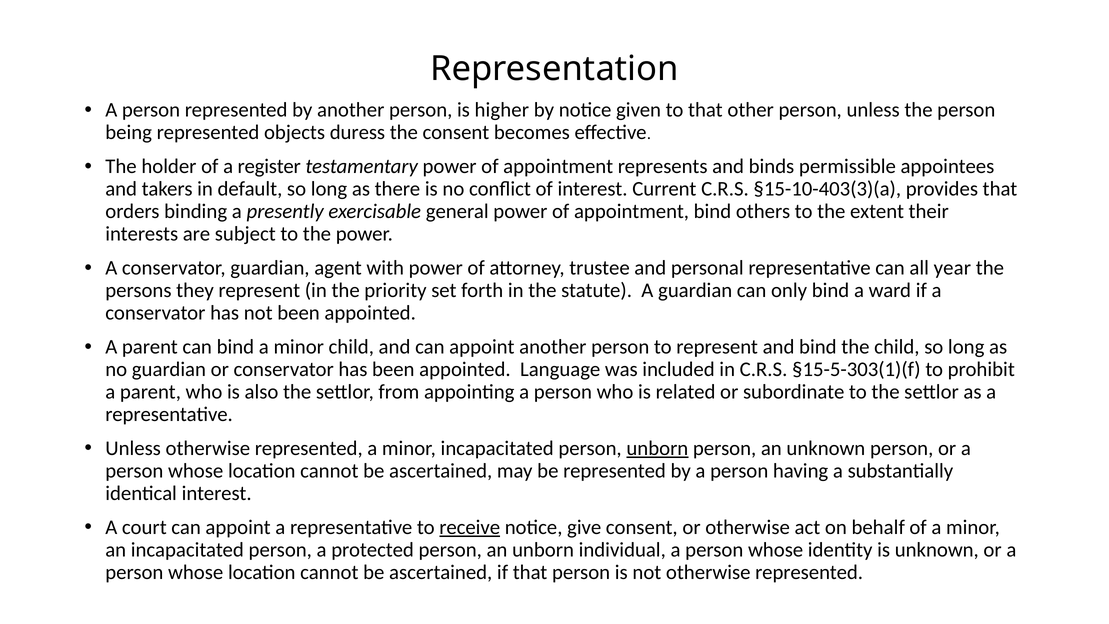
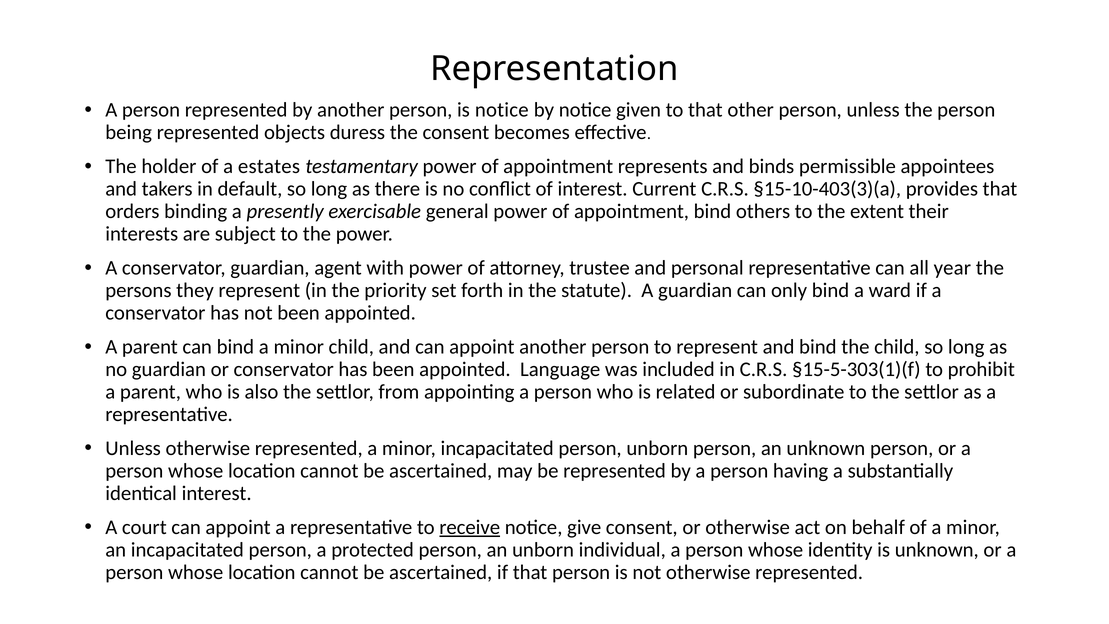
is higher: higher -> notice (502, 110)
register: register -> estates (269, 166)
unborn underline: present -> none (657, 448)
